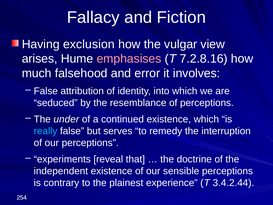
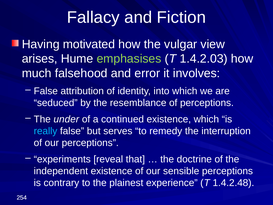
exclusion: exclusion -> motivated (89, 44)
emphasises colour: pink -> light green (129, 59)
7.2.8.16: 7.2.8.16 -> 1.4.2.03 (204, 59)
3.4.2.44: 3.4.2.44 -> 1.4.2.48 (233, 183)
